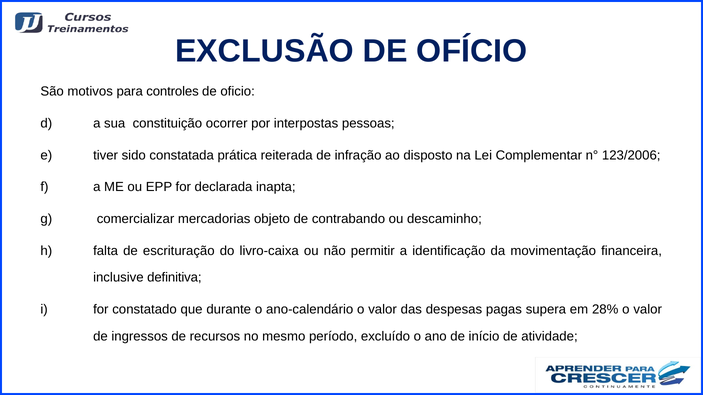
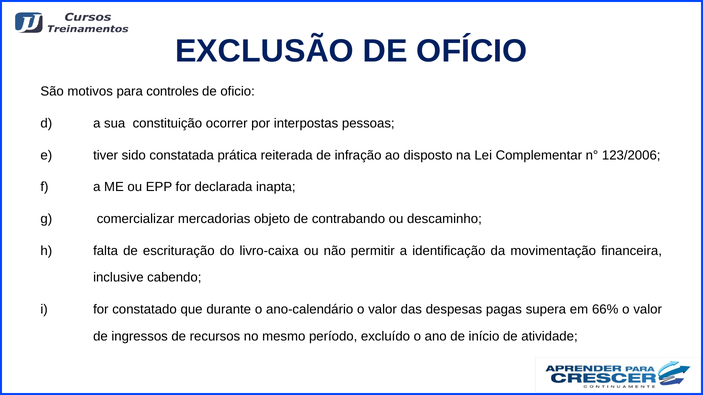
definitiva: definitiva -> cabendo (174, 278)
28%: 28% -> 66% (605, 310)
